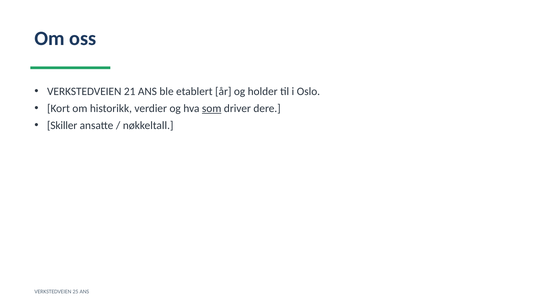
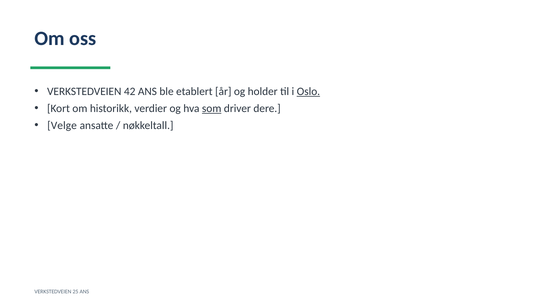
21: 21 -> 42 (130, 92)
Oslo underline: none -> present (308, 92)
Skiller: Skiller -> Velge (62, 125)
